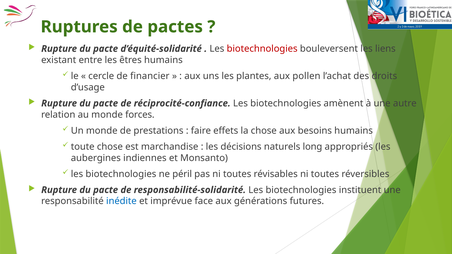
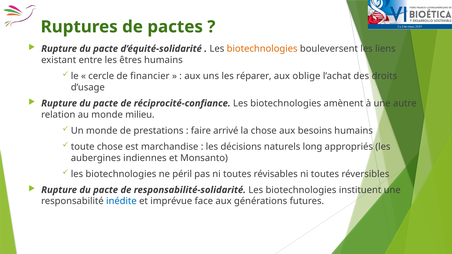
biotechnologies colour: red -> orange (262, 49)
plantes: plantes -> réparer (254, 76)
pollen: pollen -> oblige (306, 76)
forces: forces -> milieu (140, 115)
effets: effets -> arrivé (226, 131)
